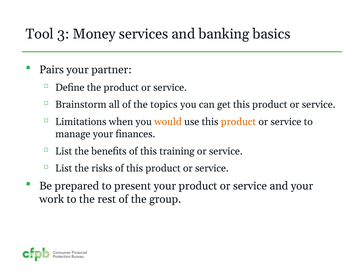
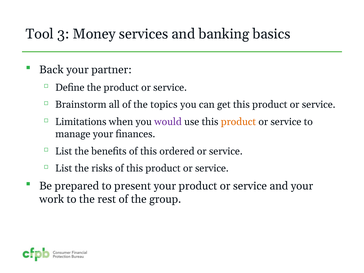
Pairs: Pairs -> Back (51, 70)
would colour: orange -> purple (168, 122)
training: training -> ordered (177, 151)
